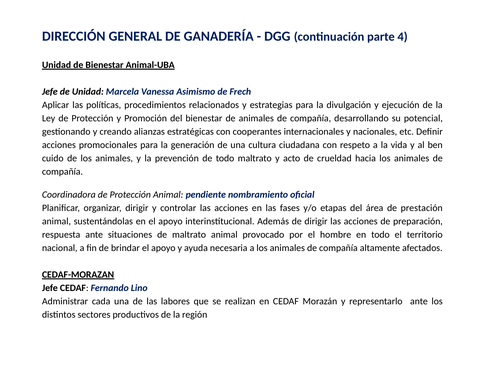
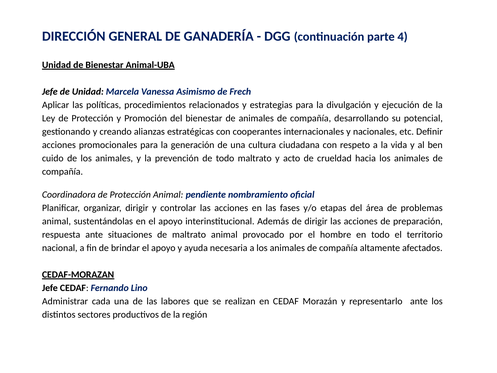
prestación: prestación -> problemas (422, 208)
